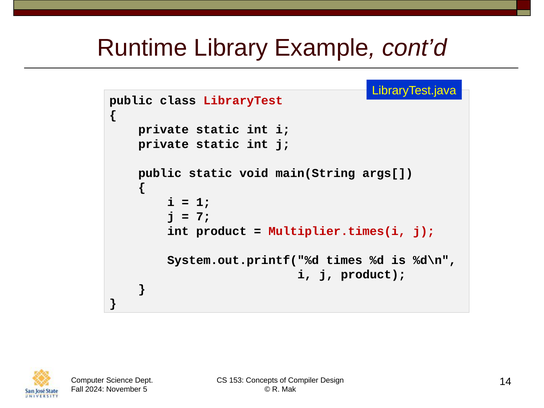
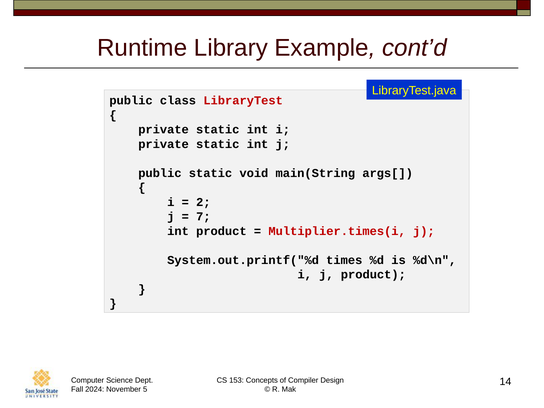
1: 1 -> 2 (203, 202)
